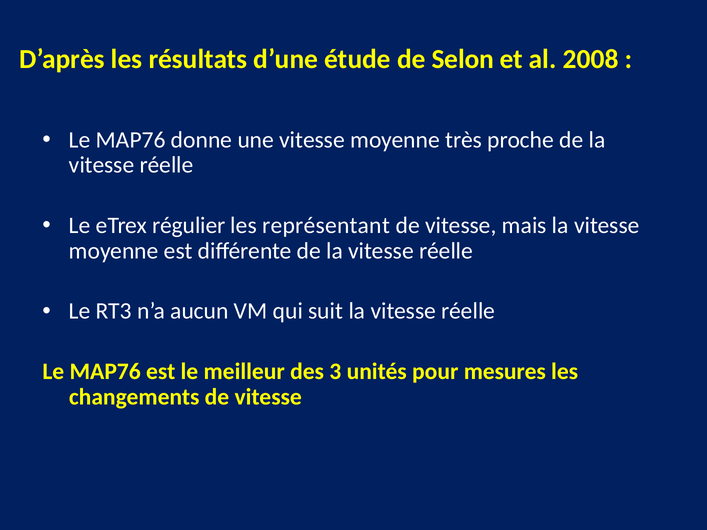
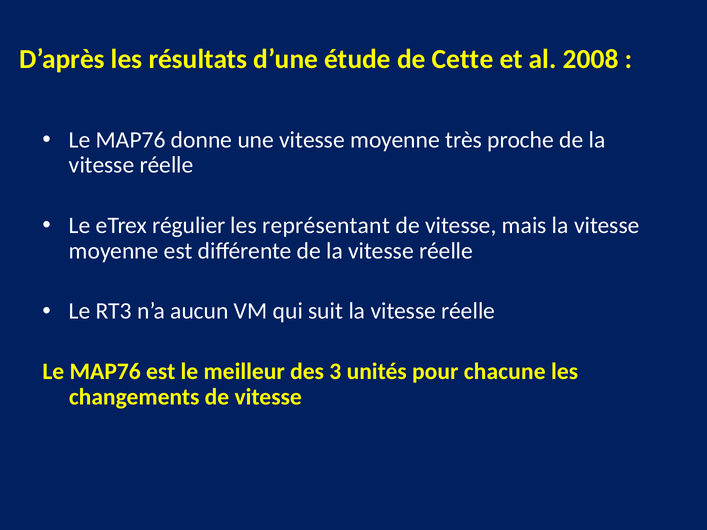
Selon: Selon -> Cette (463, 59)
mesures: mesures -> chacune (505, 372)
